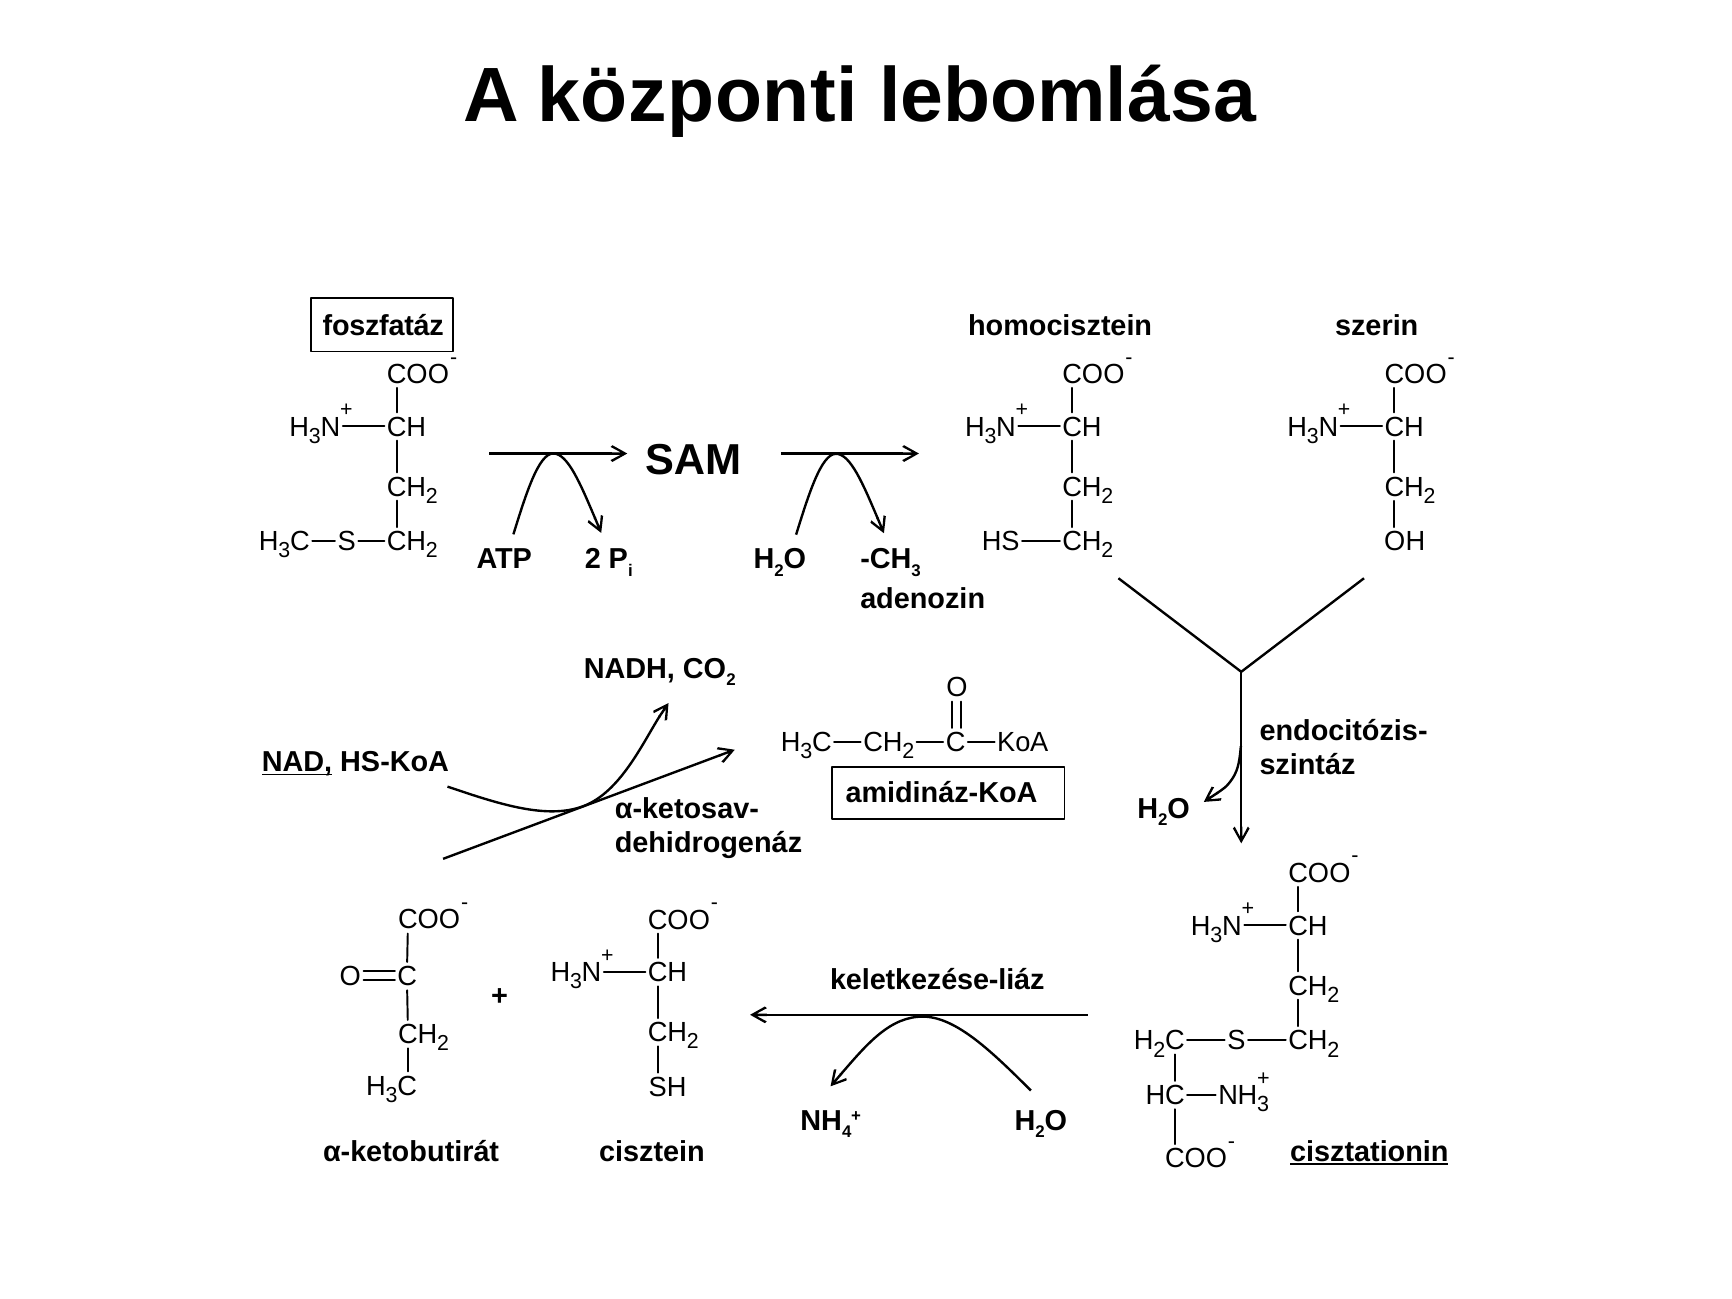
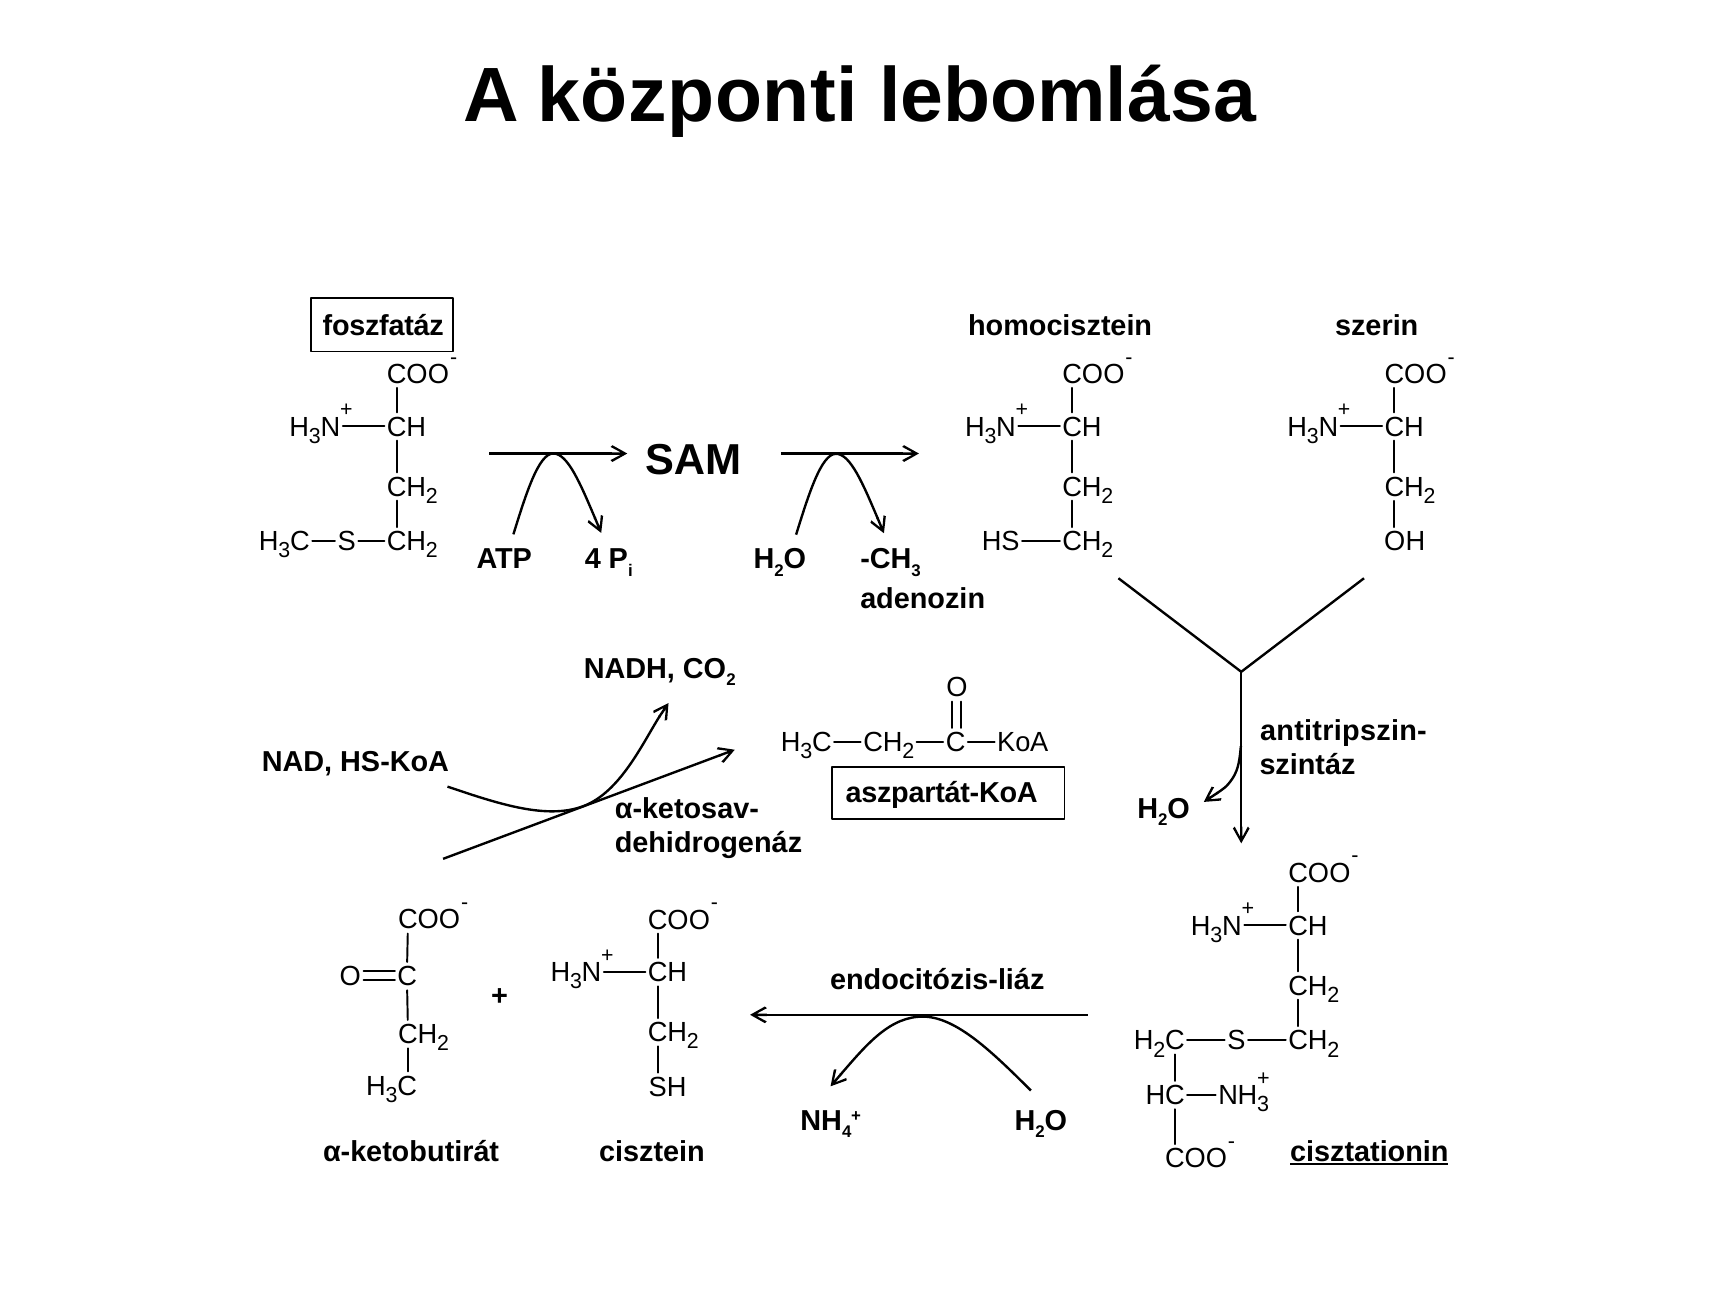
ATP 2: 2 -> 4 (593, 559)
endocitózis-: endocitózis- -> antitripszin- (1343, 731)
NAD underline: present -> none (297, 762)
amidináz-KoA: amidináz-KoA -> aszpartát-KoA (942, 793)
keletkezése-liáz: keletkezése-liáz -> endocitózis-liáz (937, 980)
